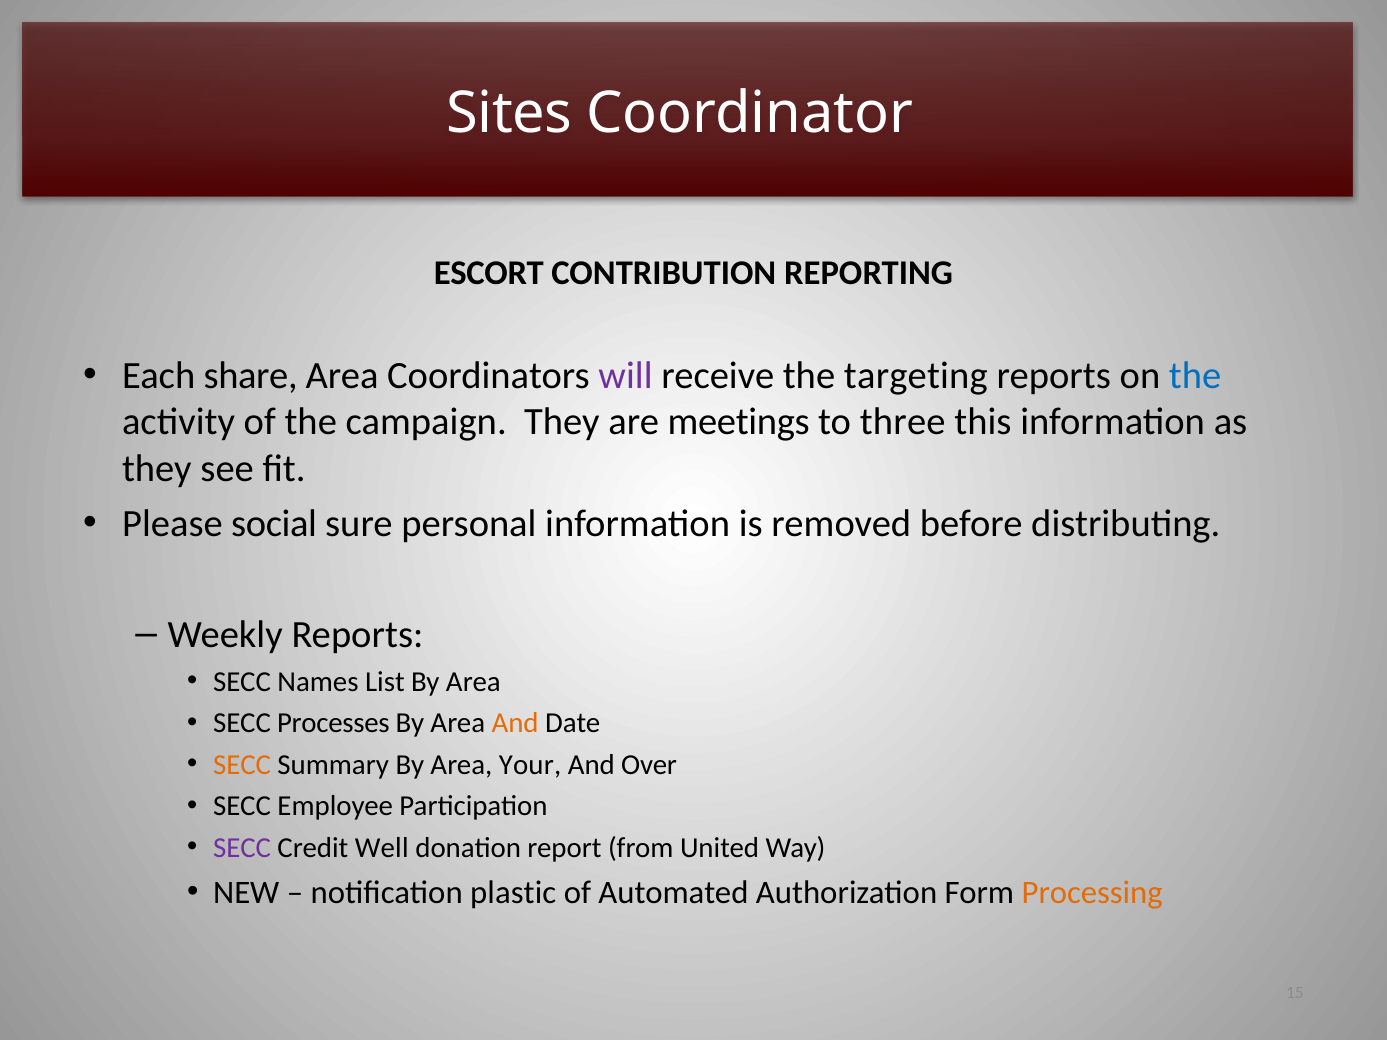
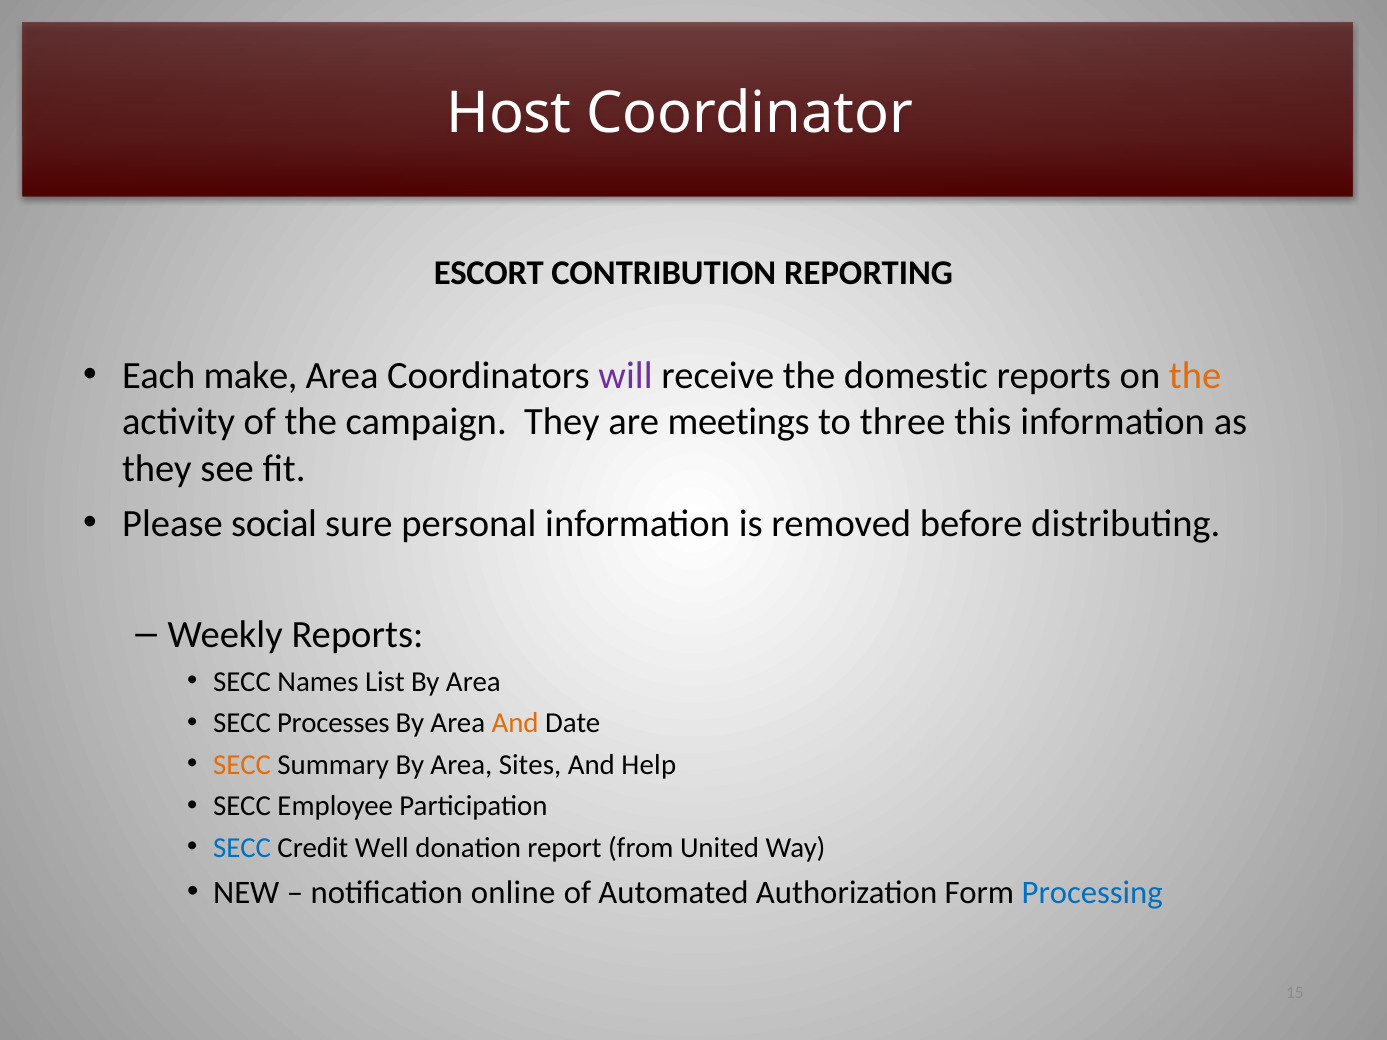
Sites: Sites -> Host (509, 114)
share: share -> make (251, 376)
targeting: targeting -> domestic (916, 376)
the colour: blue -> orange (1195, 376)
Your: Your -> Sites (530, 765)
Over: Over -> Help (649, 765)
SECC colour: purple -> blue (242, 848)
plastic: plastic -> online (513, 893)
Processing colour: orange -> blue (1092, 893)
